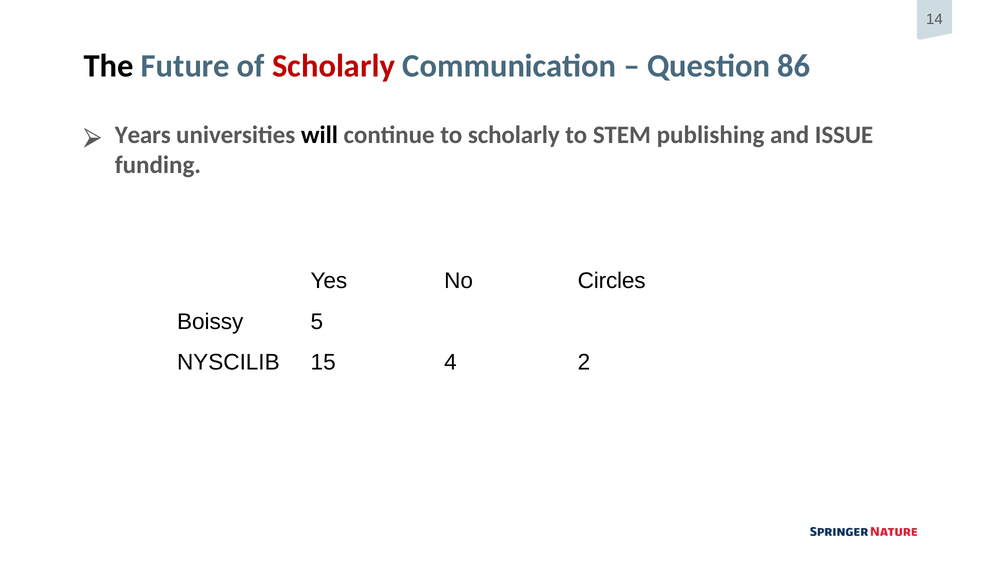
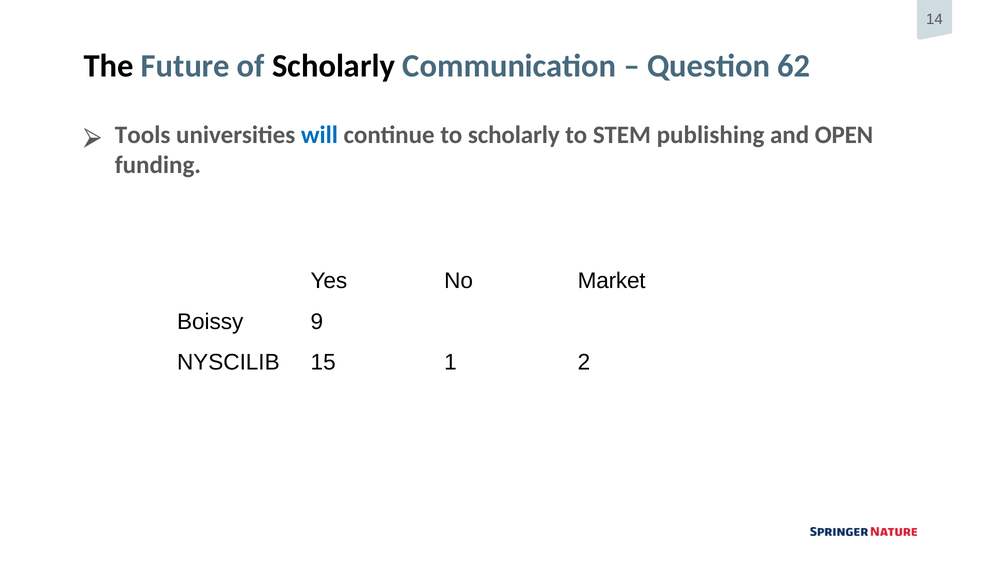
Scholarly colour: red -> black (334, 66)
86: 86 -> 62 (794, 66)
Years: Years -> Tools (143, 135)
will colour: black -> blue (319, 135)
ISSUE: ISSUE -> OPEN (844, 135)
Circles: Circles -> Market (612, 281)
5: 5 -> 9 (317, 321)
4: 4 -> 1 (450, 362)
